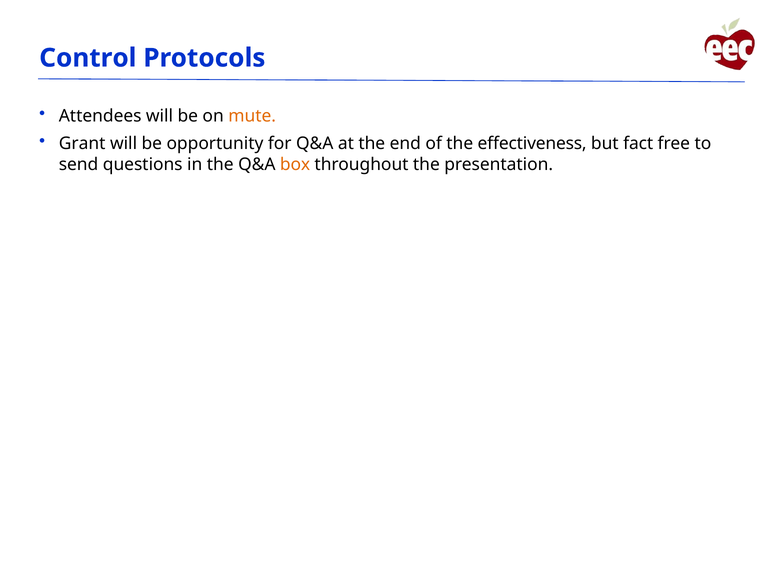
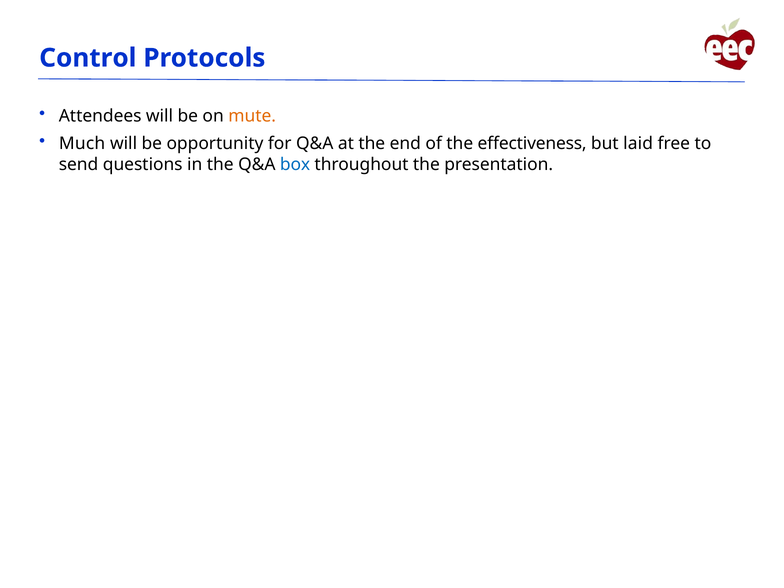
Grant: Grant -> Much (82, 144)
fact: fact -> laid (638, 144)
box colour: orange -> blue (295, 165)
